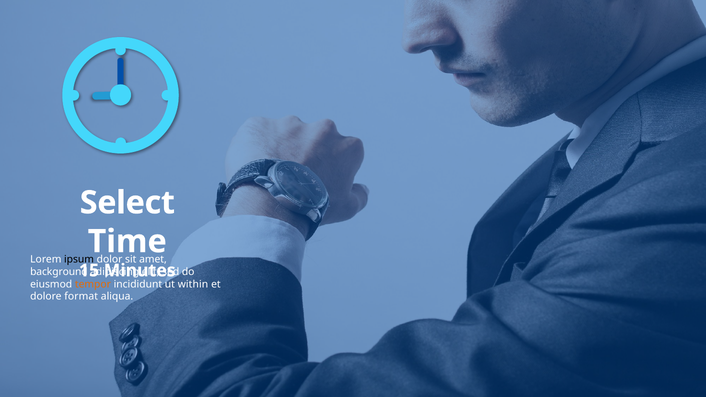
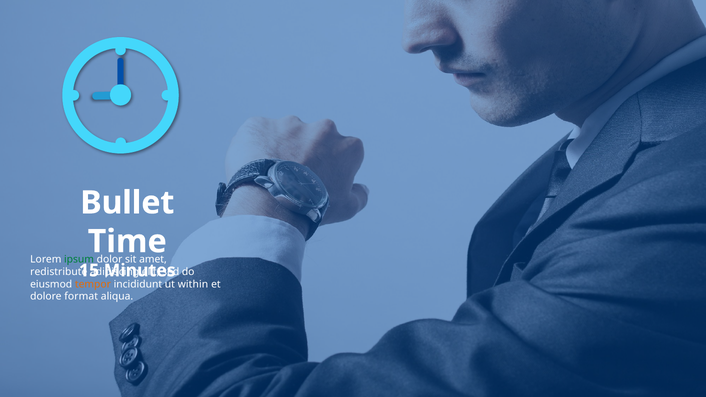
Select: Select -> Bullet (127, 203)
ipsum colour: black -> green (79, 260)
background: background -> redistribute (59, 272)
